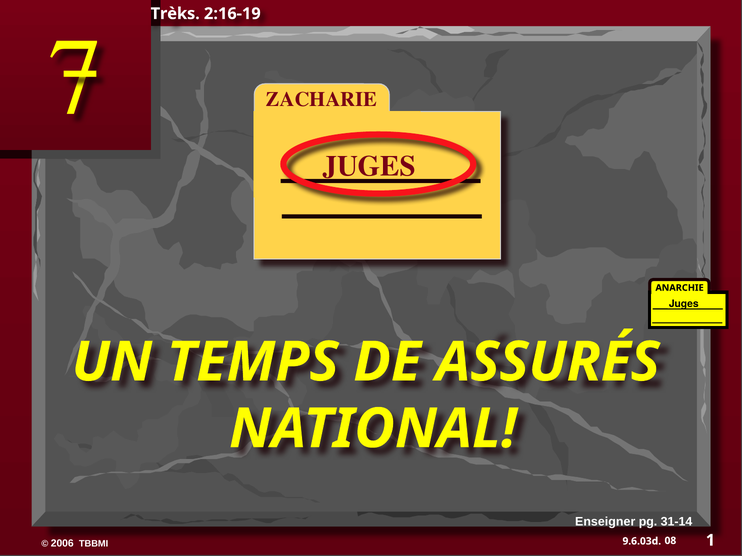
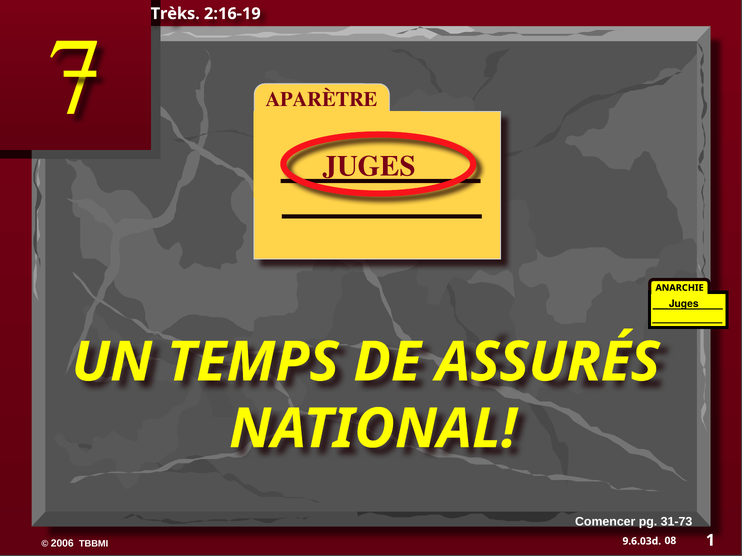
ZACHARIE: ZACHARIE -> APARÈTRE (322, 99)
Enseigner: Enseigner -> Comencer (605, 522)
31-14: 31-14 -> 31-73 (677, 522)
